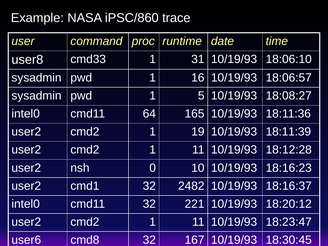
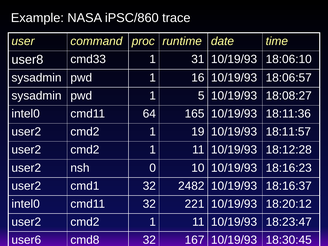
18:11:39: 18:11:39 -> 18:11:57 (288, 132)
